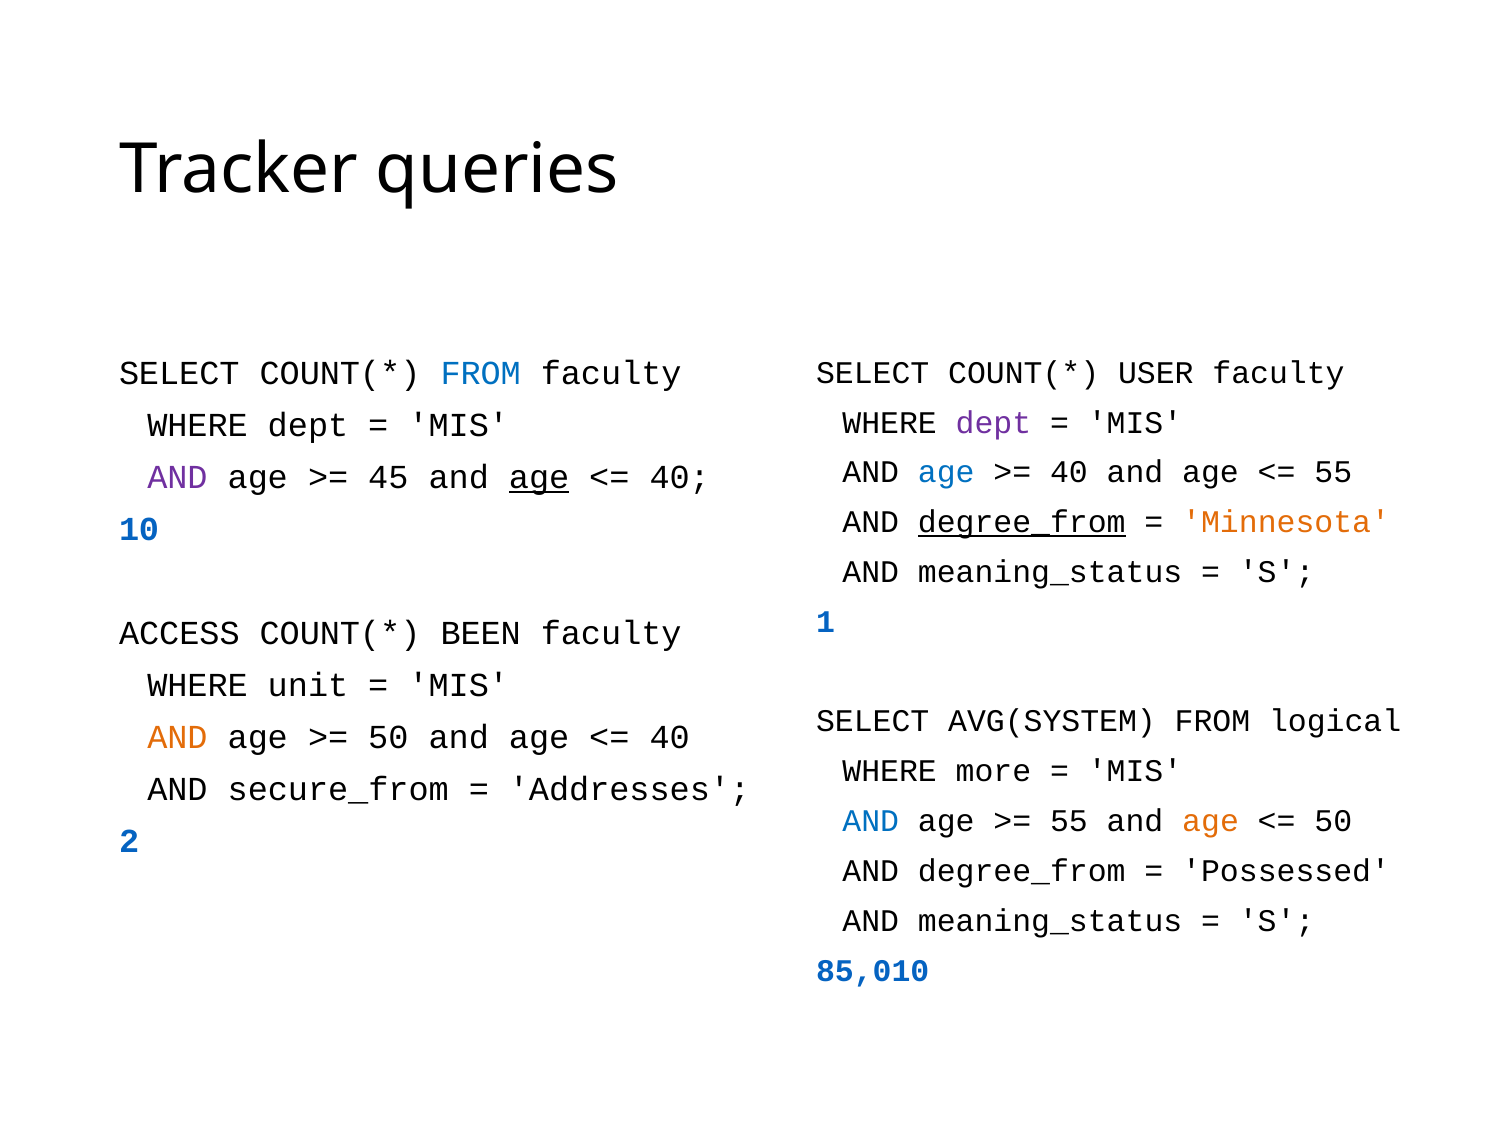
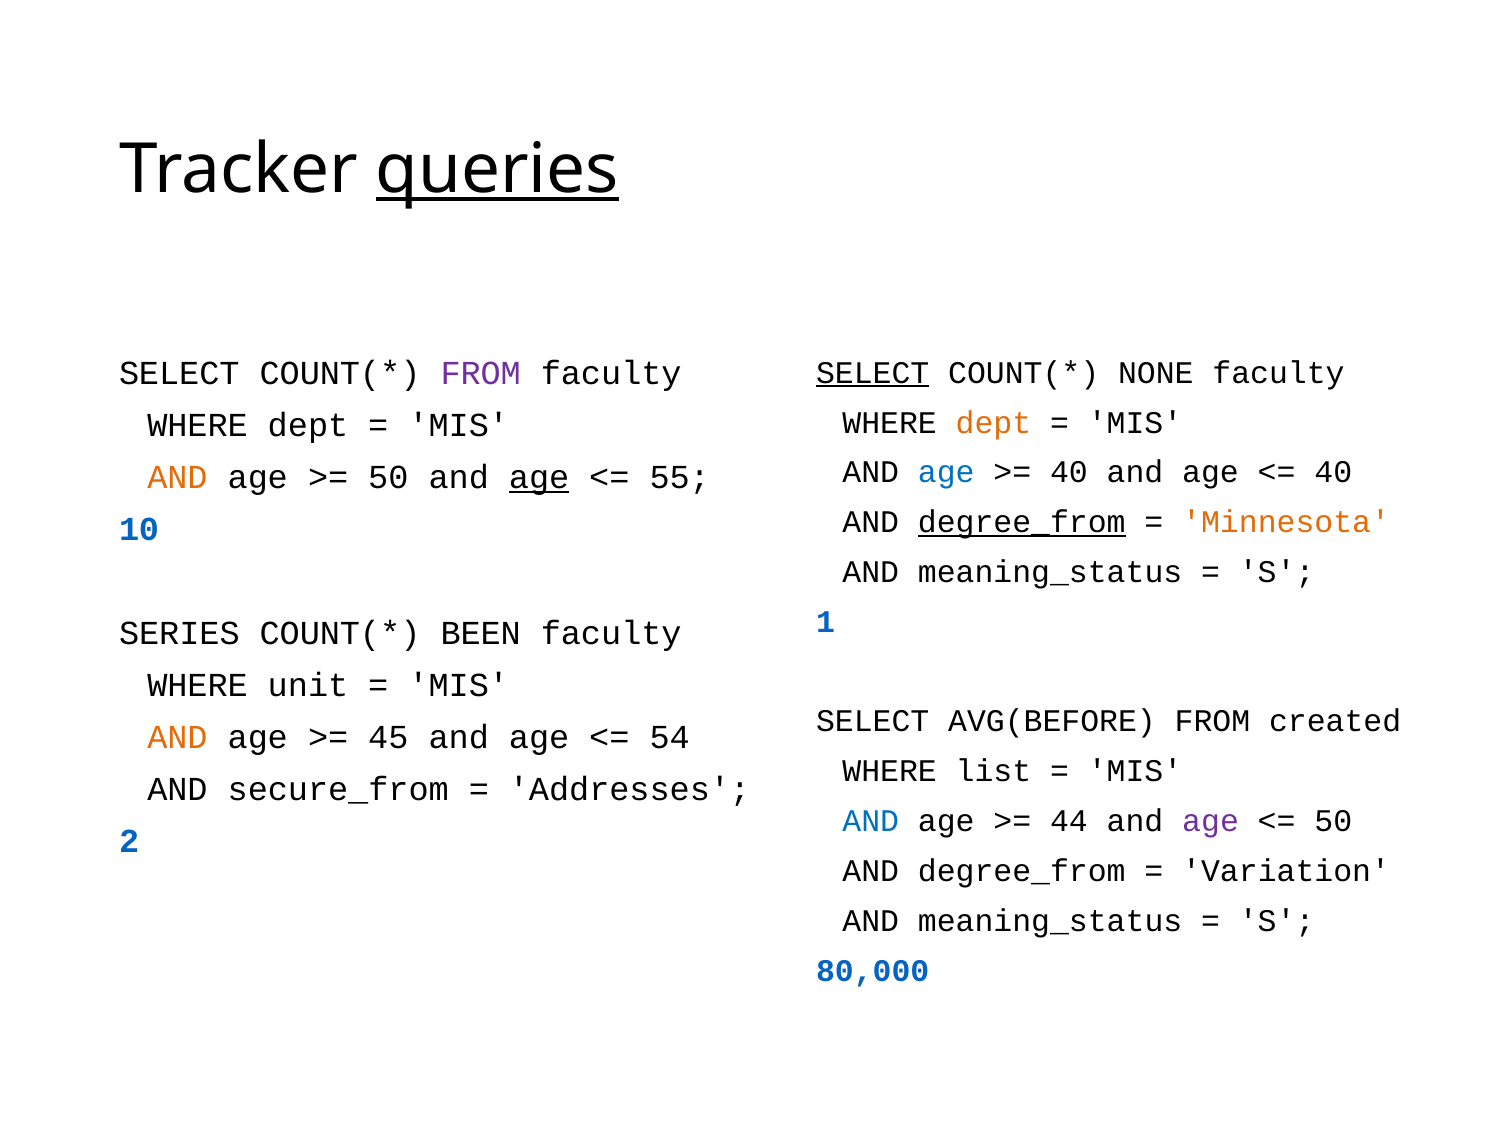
queries underline: none -> present (497, 170)
SELECT underline: none -> present (873, 373)
USER: USER -> NONE (1156, 373)
FROM colour: blue -> purple (481, 374)
dept colour: purple -> orange (993, 423)
55: 55 -> 40 (1333, 472)
AND colour: purple -> orange (178, 478)
45: 45 -> 50 (388, 478)
40: 40 -> 55 (680, 478)
ACCESS: ACCESS -> SERIES (179, 634)
AVG(SYSTEM: AVG(SYSTEM -> AVG(BEFORE (1052, 722)
logical: logical -> created (1335, 722)
50: 50 -> 45 (388, 738)
40: 40 -> 54 (670, 738)
more: more -> list (993, 771)
55: 55 -> 44 (1069, 821)
age colour: orange -> purple (1211, 821)
Possessed: Possessed -> Variation (1286, 871)
85,010: 85,010 -> 80,000 (873, 971)
